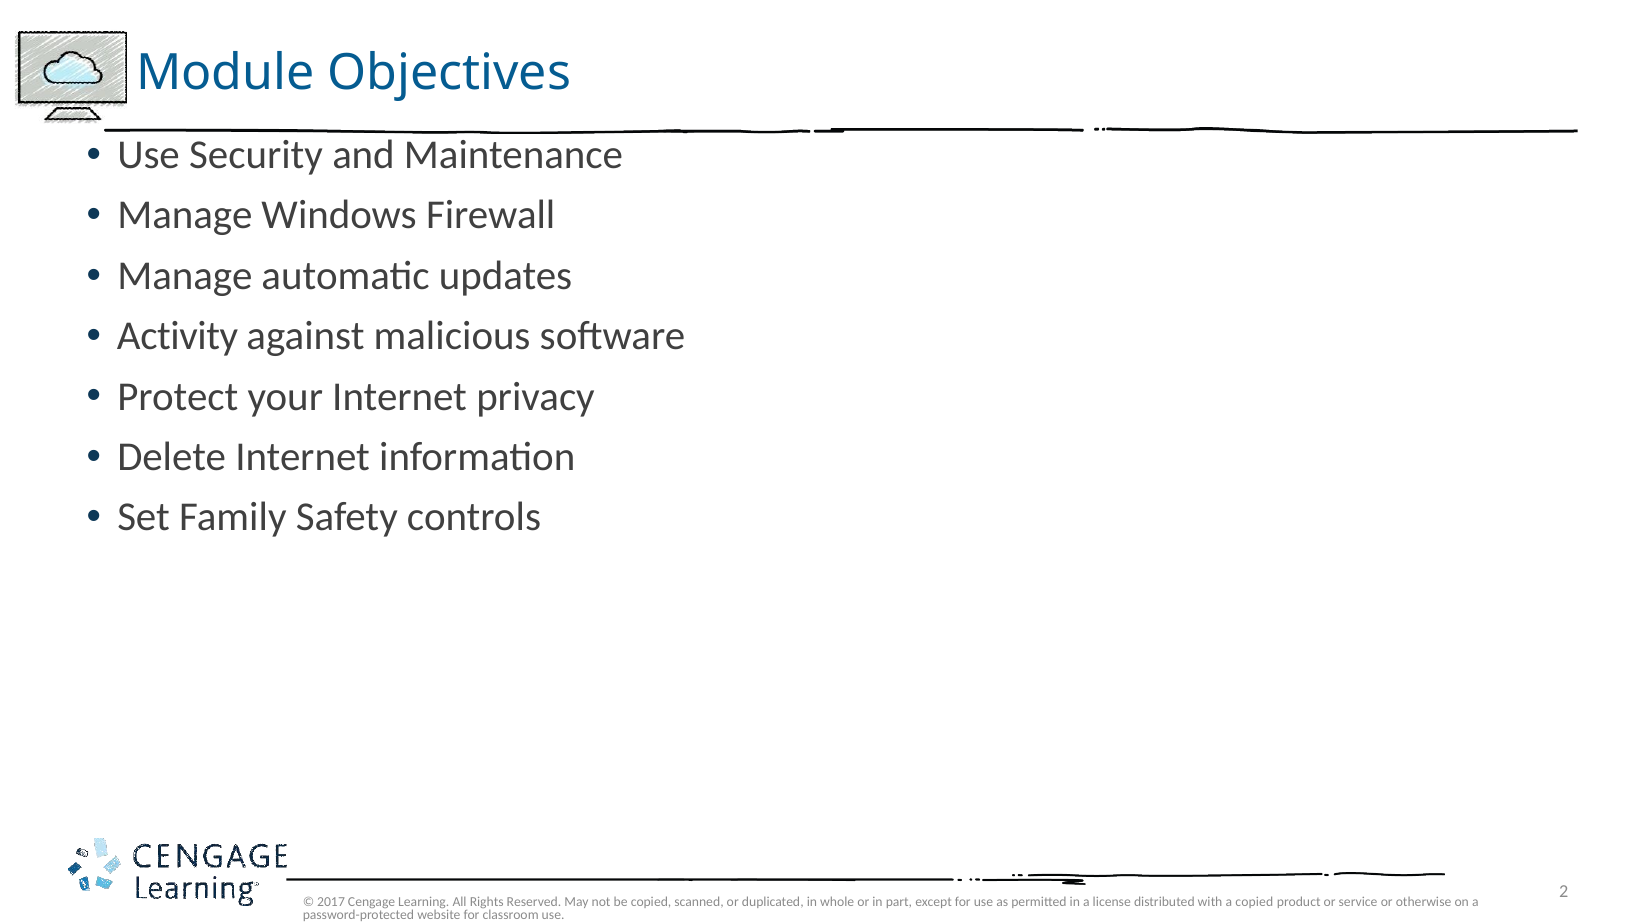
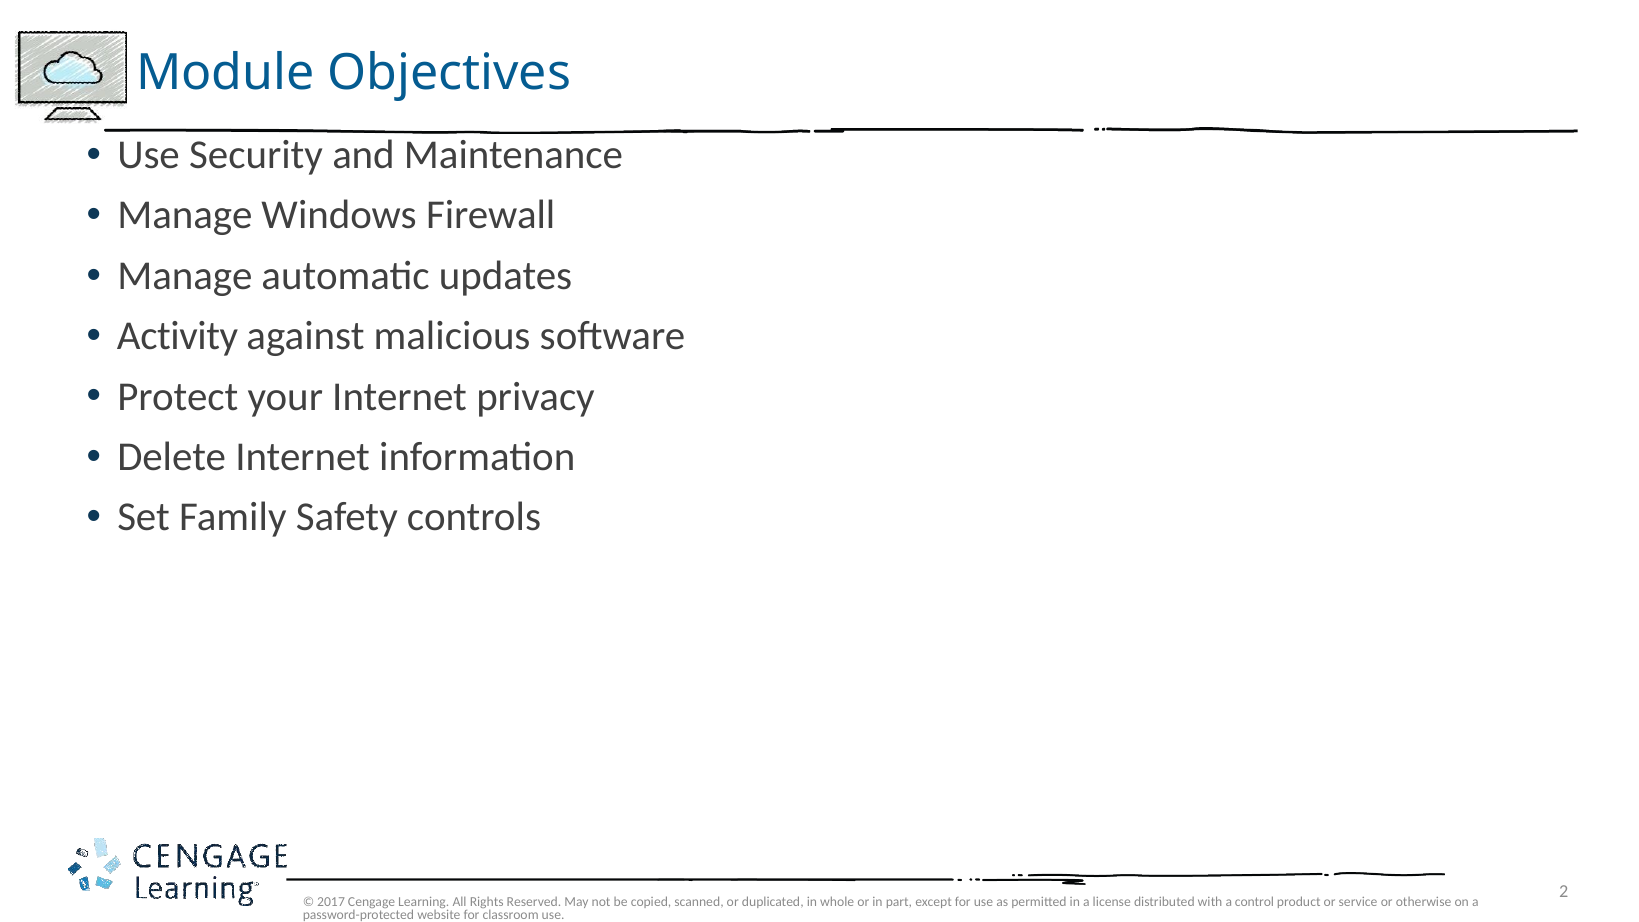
a copied: copied -> control (1255, 902)
